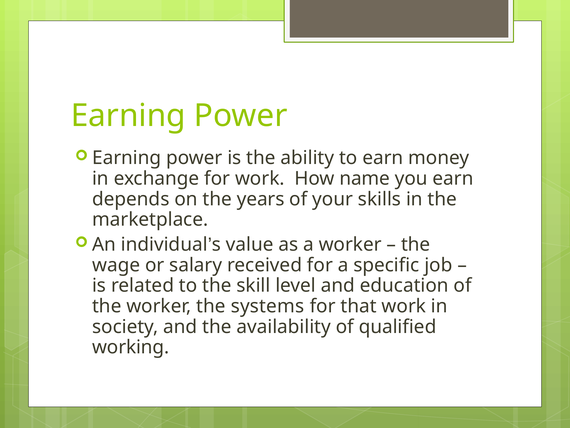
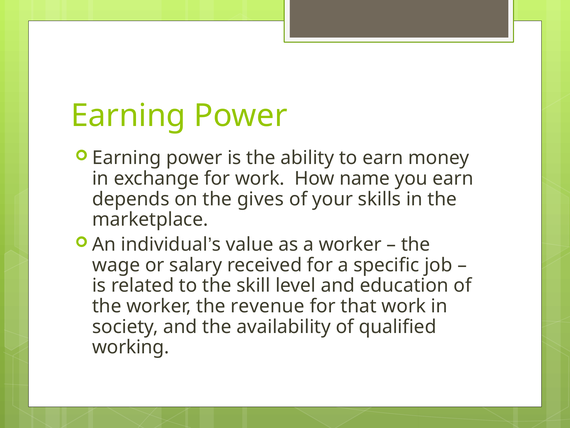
years: years -> gives (261, 199)
systems: systems -> revenue (268, 306)
